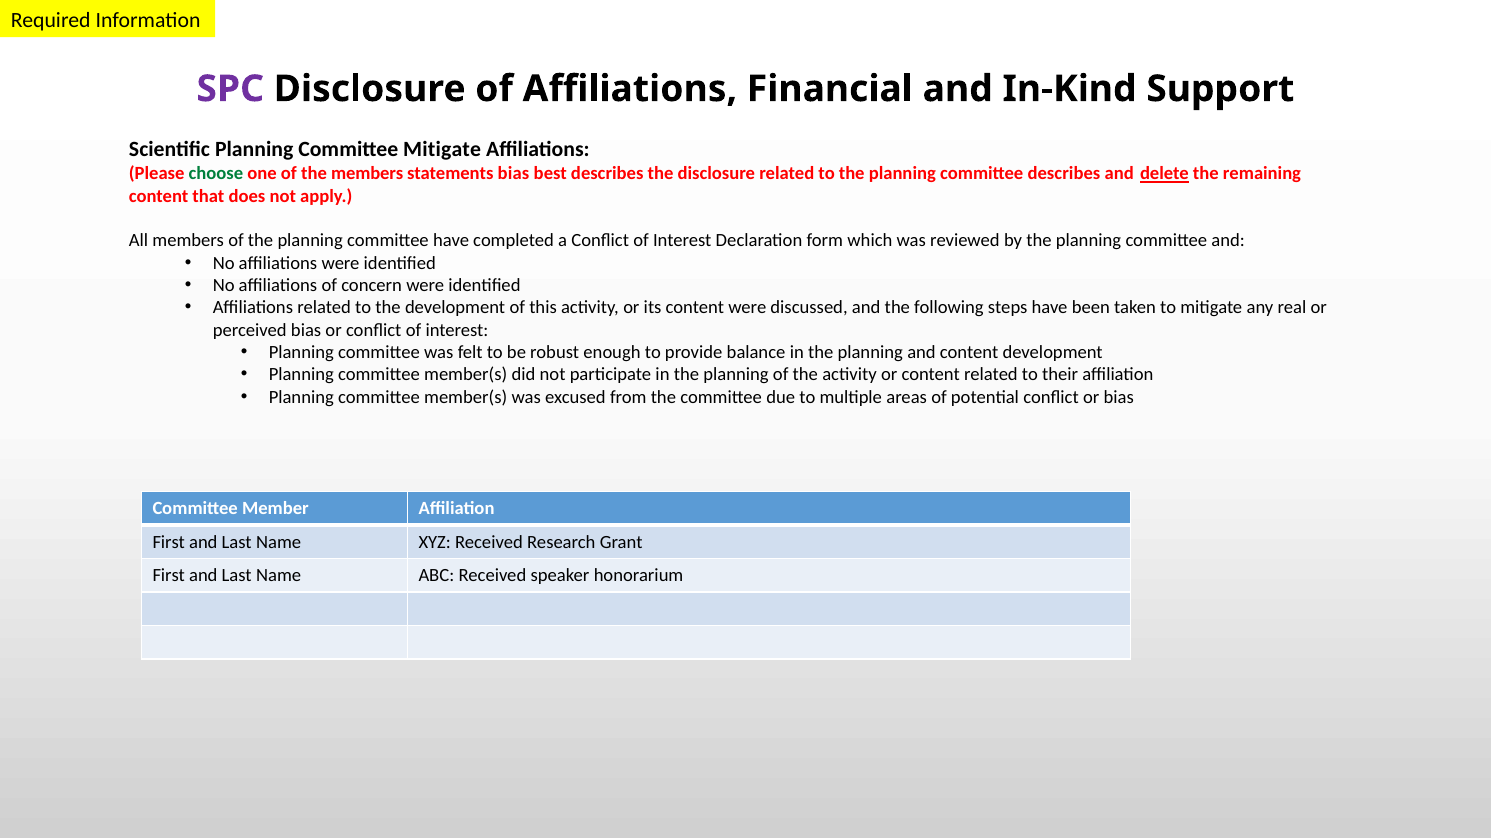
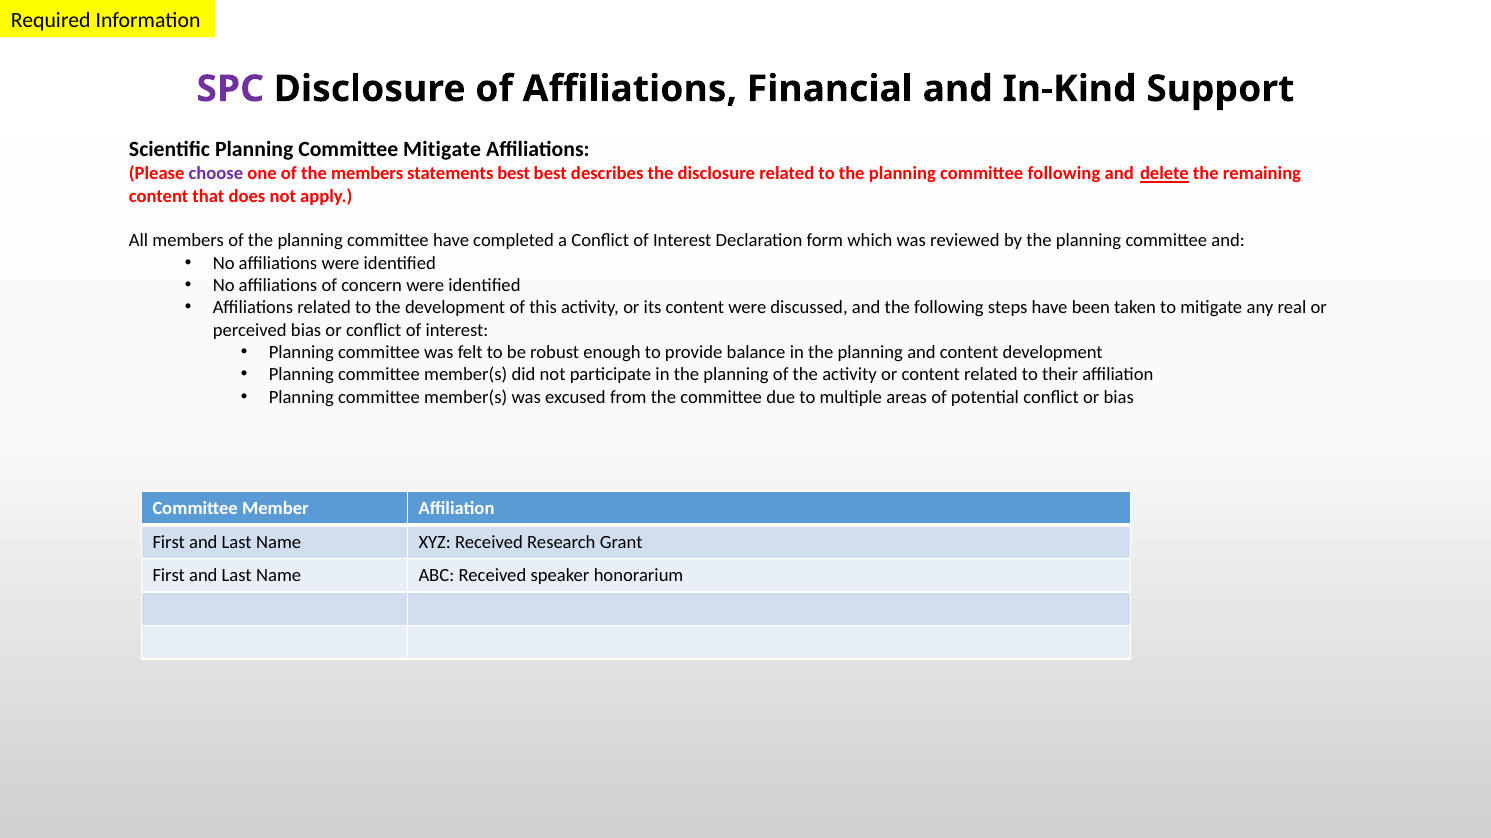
choose colour: green -> purple (216, 174)
statements bias: bias -> best (514, 174)
committee describes: describes -> following (1064, 174)
